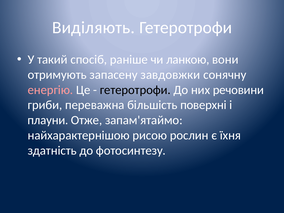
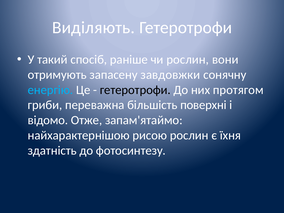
чи ланкою: ланкою -> рослин (188, 60)
енергію colour: pink -> light blue (50, 90)
речовини: речовини -> протягом (238, 90)
плауни: плауни -> відомо (48, 120)
